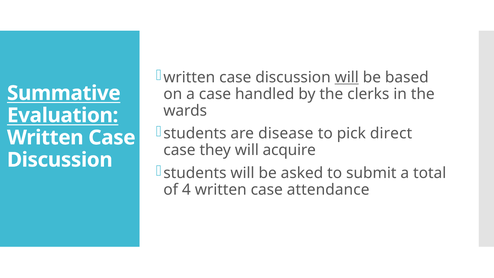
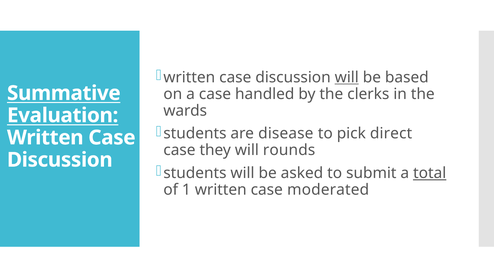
acquire: acquire -> rounds (289, 150)
total underline: none -> present (430, 173)
4: 4 -> 1 (186, 190)
attendance: attendance -> moderated (328, 190)
